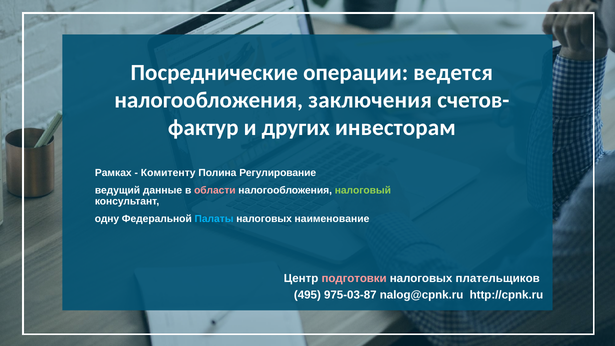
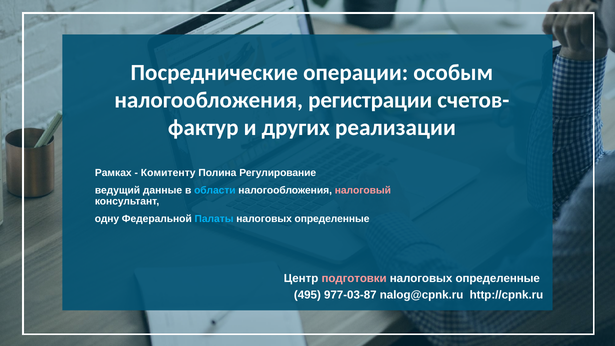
ведется: ведется -> особым (453, 72)
заключения: заключения -> регистрации (370, 100)
инвесторам: инвесторам -> реализации (395, 128)
области colour: pink -> light blue (215, 190)
налоговый colour: light green -> pink (363, 190)
наименование: наименование -> определенные (332, 219)
плательщиков: плательщиков -> определенные (498, 279)
975-03-87: 975-03-87 -> 977-03-87 (350, 295)
